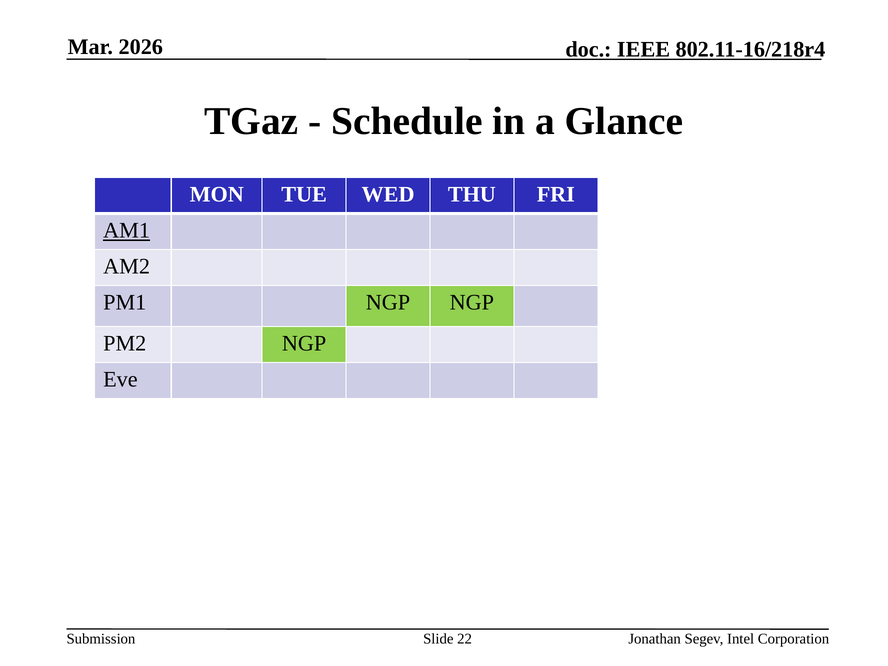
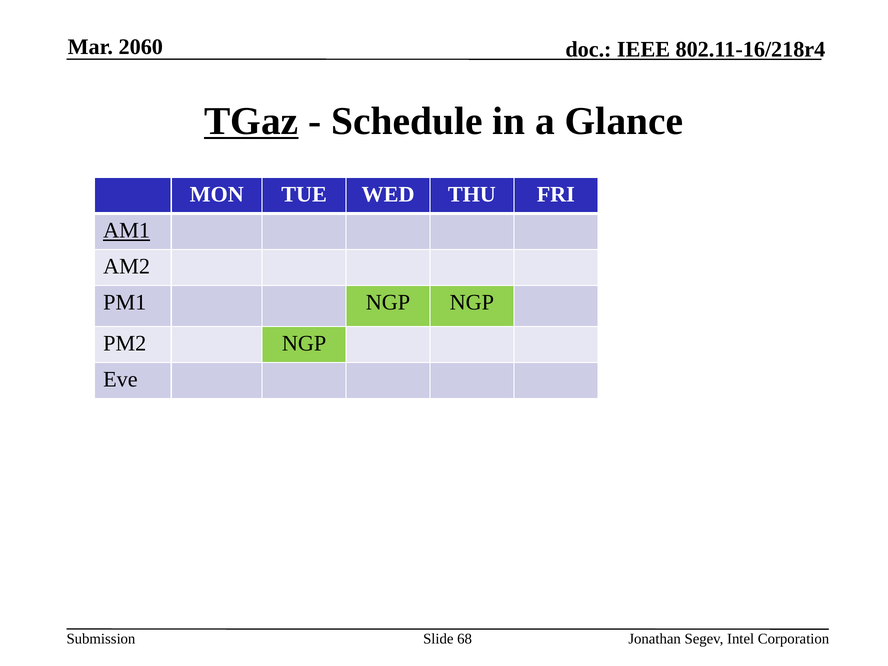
2026: 2026 -> 2060 (141, 47)
TGaz underline: none -> present (251, 121)
22: 22 -> 68 (465, 639)
